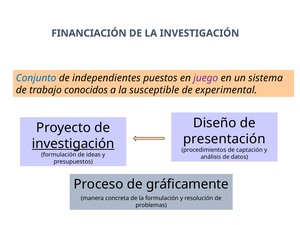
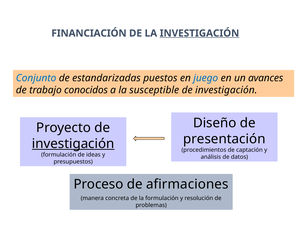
INVESTIGACIÓN underline: none -> present (199, 33)
independientes: independientes -> estandarizadas (106, 78)
juego colour: purple -> blue (206, 78)
sistema: sistema -> avances (266, 78)
experimental: experimental -> investigación (226, 90)
gráficamente: gráficamente -> afirmaciones (187, 184)
